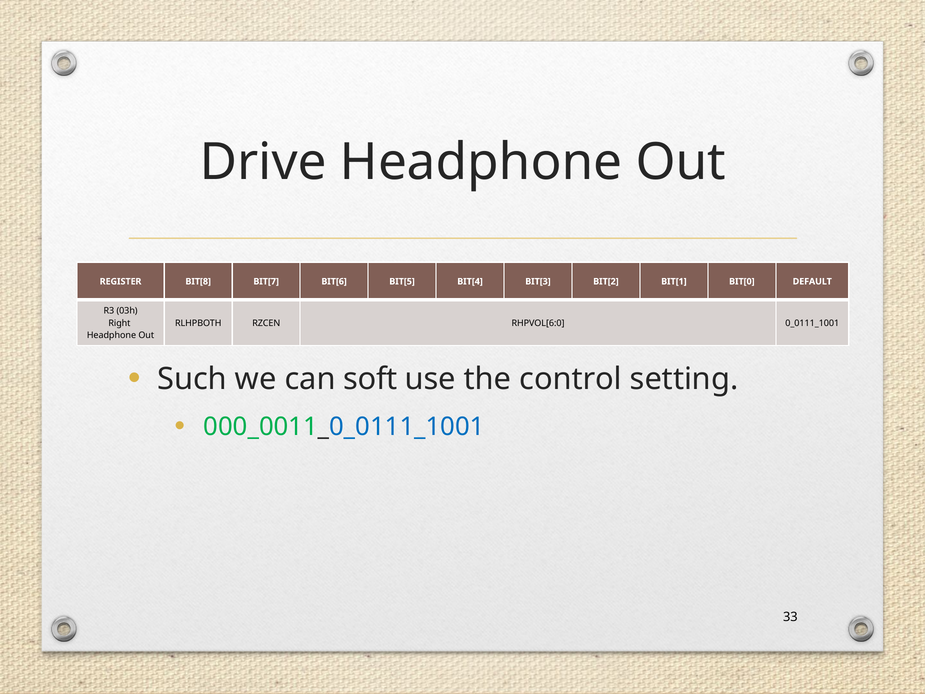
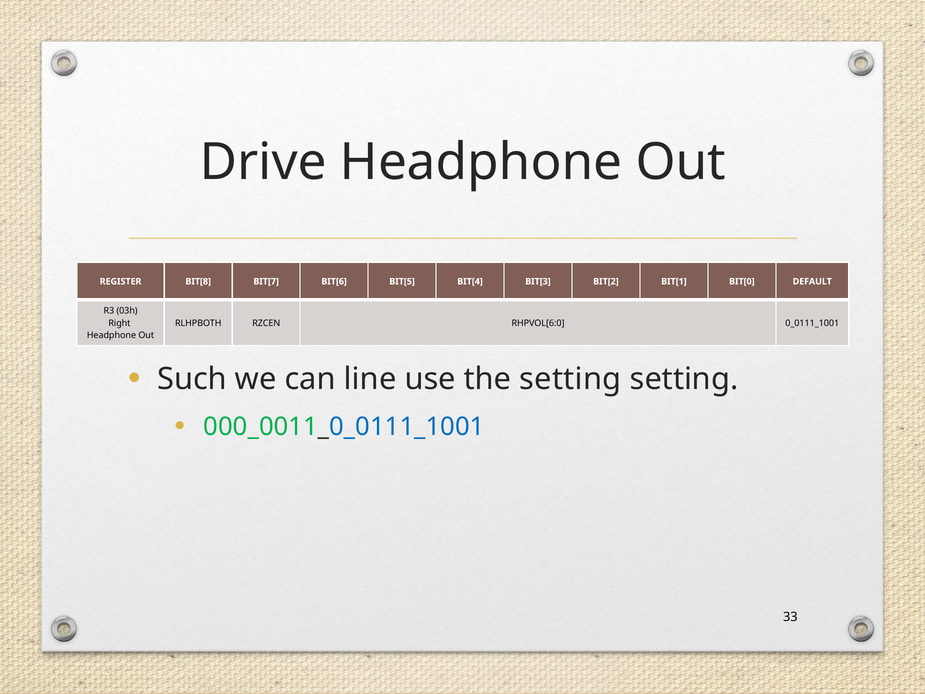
soft: soft -> line (370, 379)
the control: control -> setting (570, 379)
